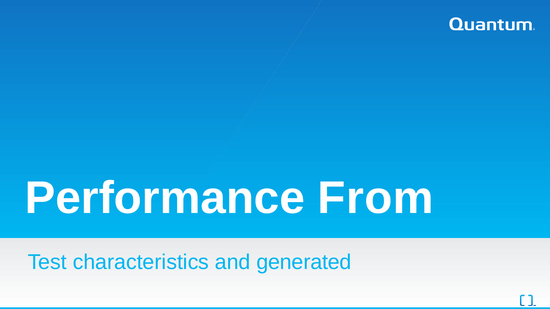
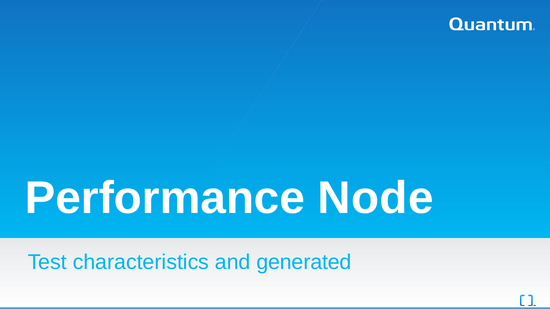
From: From -> Node (376, 198)
